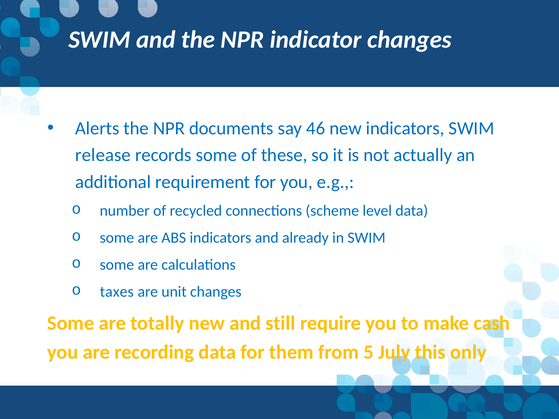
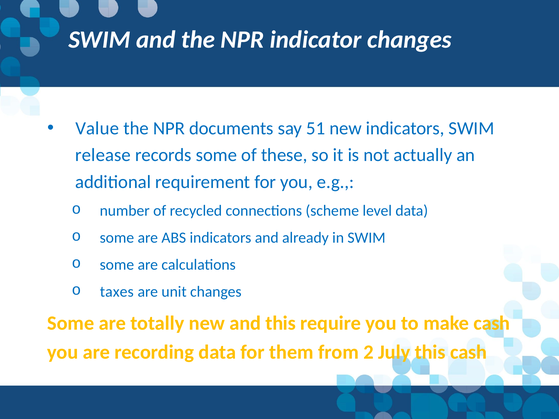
Alerts: Alerts -> Value (97, 128)
46: 46 -> 51 (316, 128)
and still: still -> this (281, 323)
5: 5 -> 2 (369, 352)
this only: only -> cash (469, 352)
